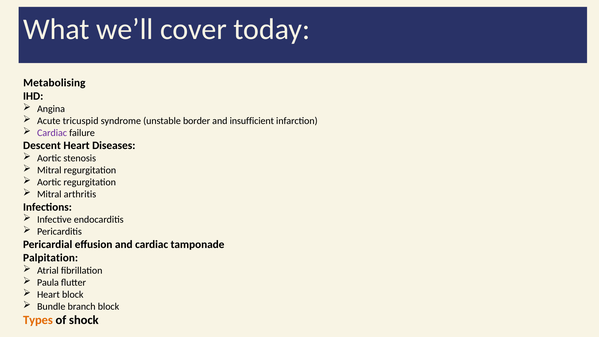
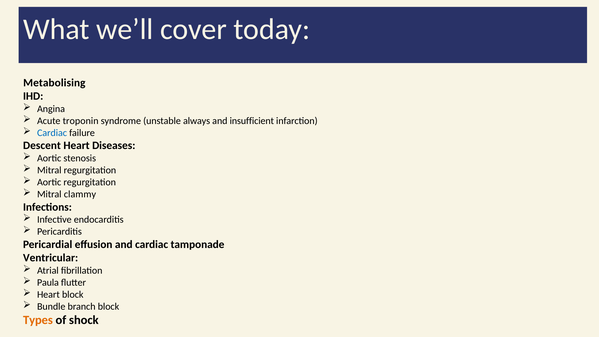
tricuspid: tricuspid -> troponin (81, 121)
border: border -> always (197, 121)
Cardiac colour: purple -> blue (52, 133)
arthritis: arthritis -> clammy (80, 194)
Palpitation: Palpitation -> Ventricular (51, 258)
